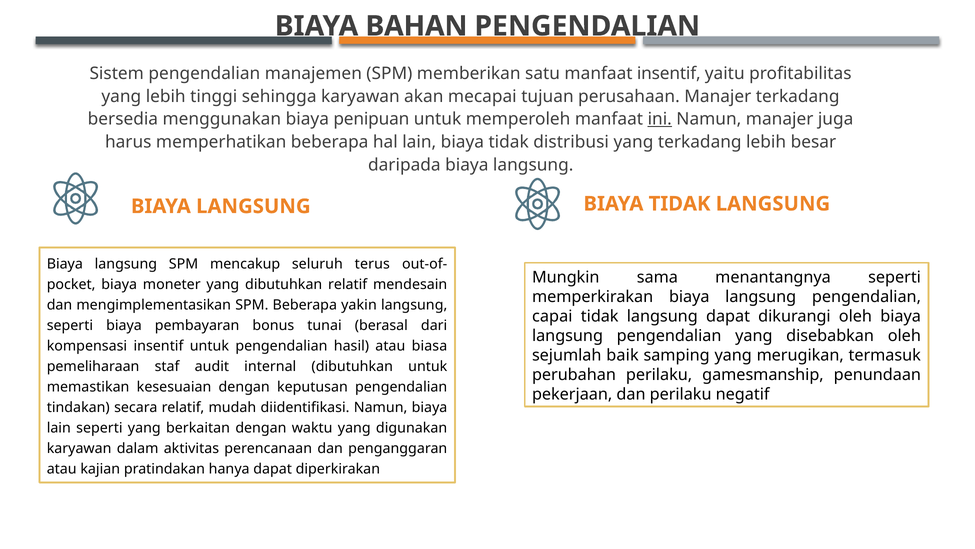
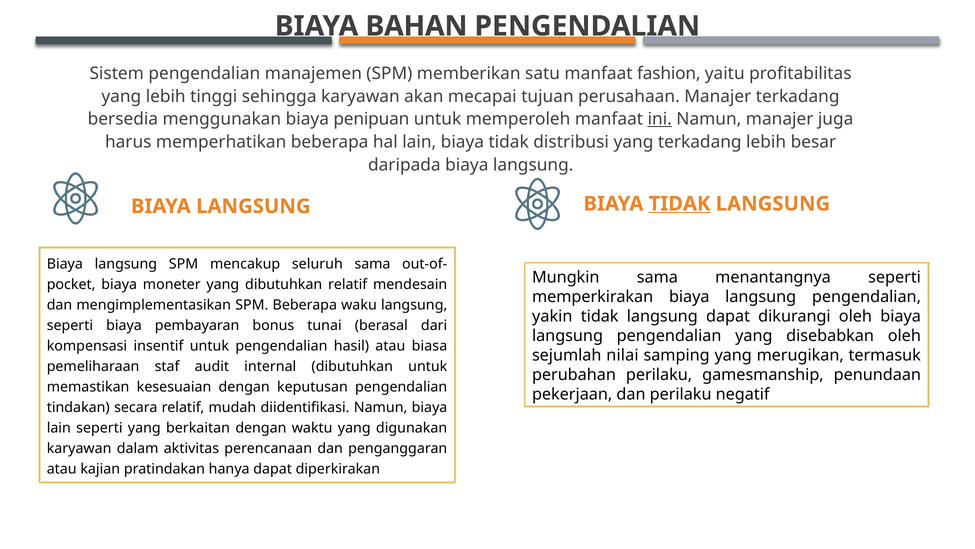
manfaat insentif: insentif -> fashion (669, 73)
TIDAK underline: none -> present (680, 204)
seluruh terus: terus -> sama (372, 264)
yakin: yakin -> waku (359, 305)
capai: capai -> yakin (552, 316)
baik: baik -> nilai (622, 355)
